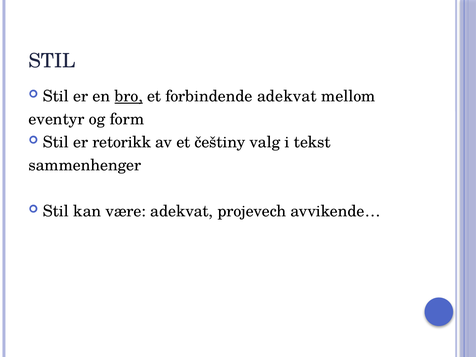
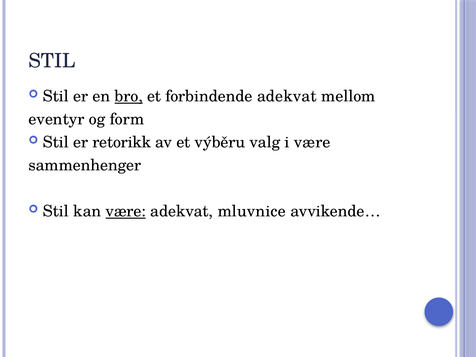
češtiny: češtiny -> výběru (220, 142)
i tekst: tekst -> være (312, 142)
være underline: none -> present (126, 211)
projevech: projevech -> mluvnice (252, 211)
